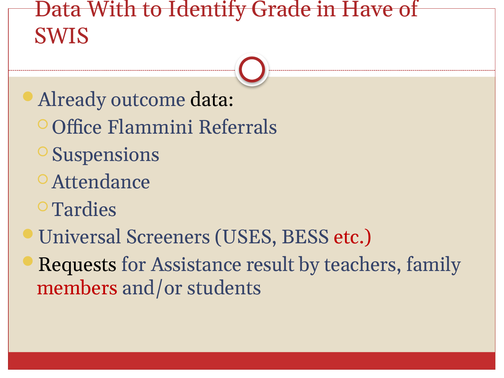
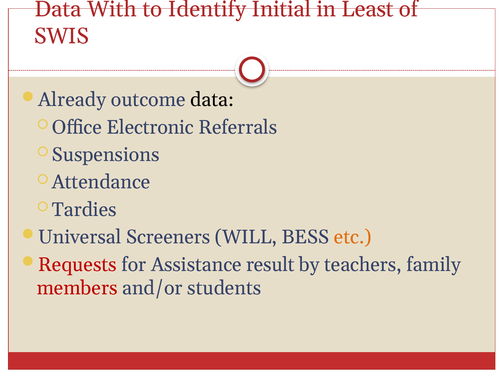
Grade: Grade -> Initial (281, 9)
Have: Have -> Least (368, 9)
Flammini: Flammini -> Electronic (150, 127)
USES: USES -> WILL (246, 237)
etc colour: red -> orange (353, 237)
Requests colour: black -> red (77, 265)
